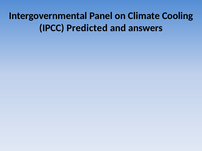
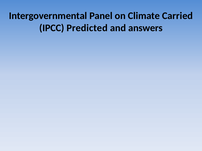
Cooling: Cooling -> Carried (177, 16)
